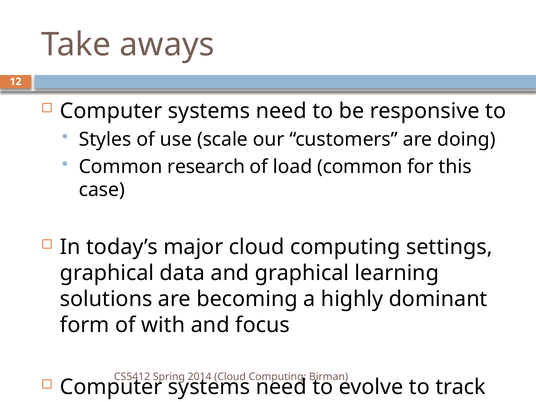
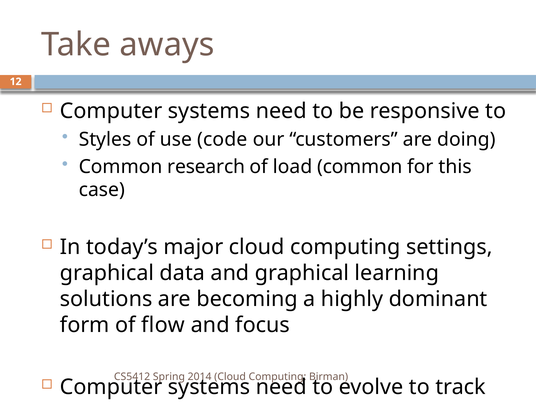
scale: scale -> code (222, 139)
with: with -> flow (163, 325)
